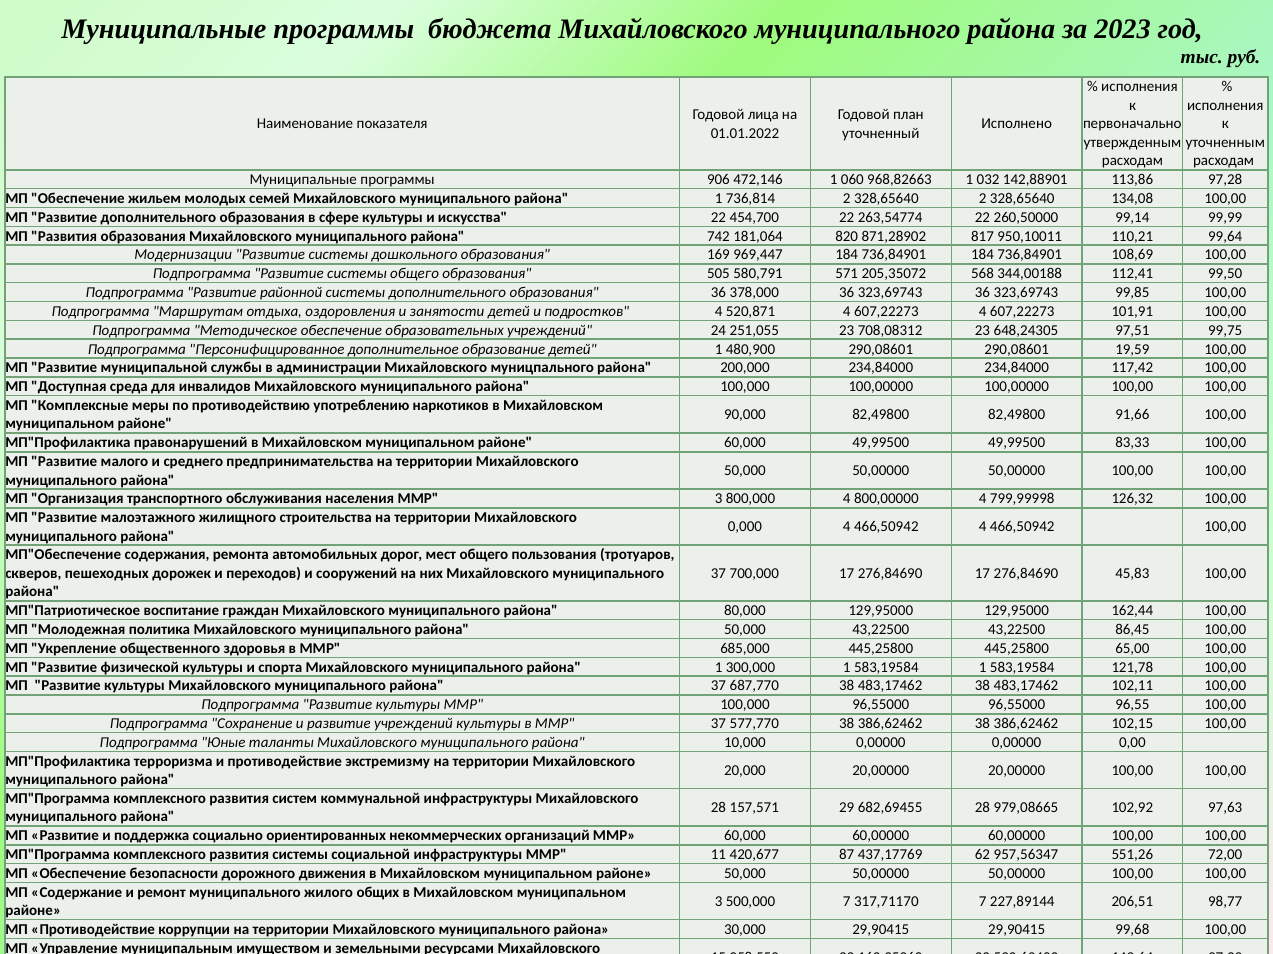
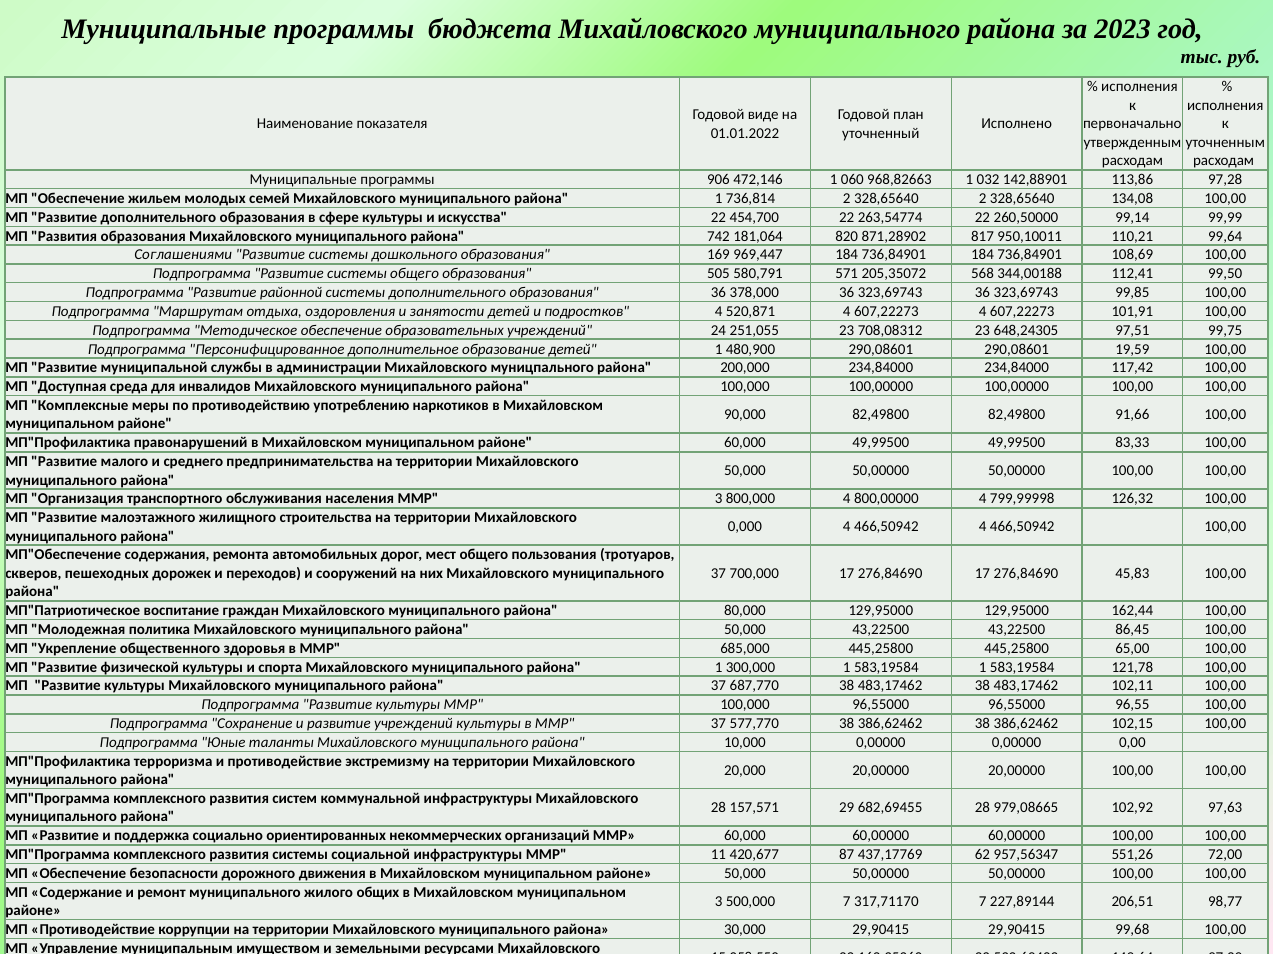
лица: лица -> виде (763, 115)
Модернизации: Модернизации -> Соглашениями (183, 255)
